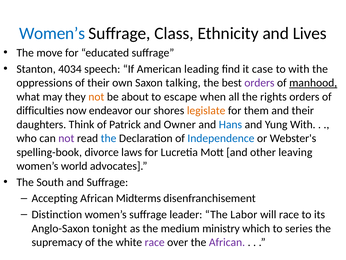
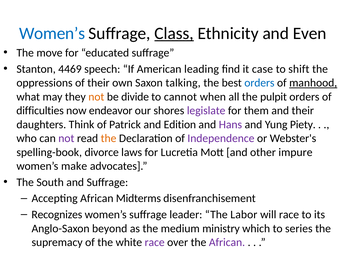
Class underline: none -> present (174, 33)
Lives: Lives -> Even (310, 33)
4034: 4034 -> 4469 (70, 69)
to with: with -> shift (299, 69)
orders colour: purple -> blue (259, 83)
about: about -> divide (135, 97)
escape: escape -> cannot (180, 97)
rights: rights -> pulpit (274, 97)
legislate colour: orange -> purple (206, 110)
Owner: Owner -> Edition (180, 124)
Hans colour: blue -> purple (230, 124)
Yung With: With -> Piety (303, 124)
the colour: blue -> orange (109, 138)
Independence colour: blue -> purple (221, 138)
leaving: leaving -> impure (295, 152)
world: world -> make (74, 166)
Distinction: Distinction -> Recognizes (57, 214)
tonight: tonight -> beyond (110, 228)
